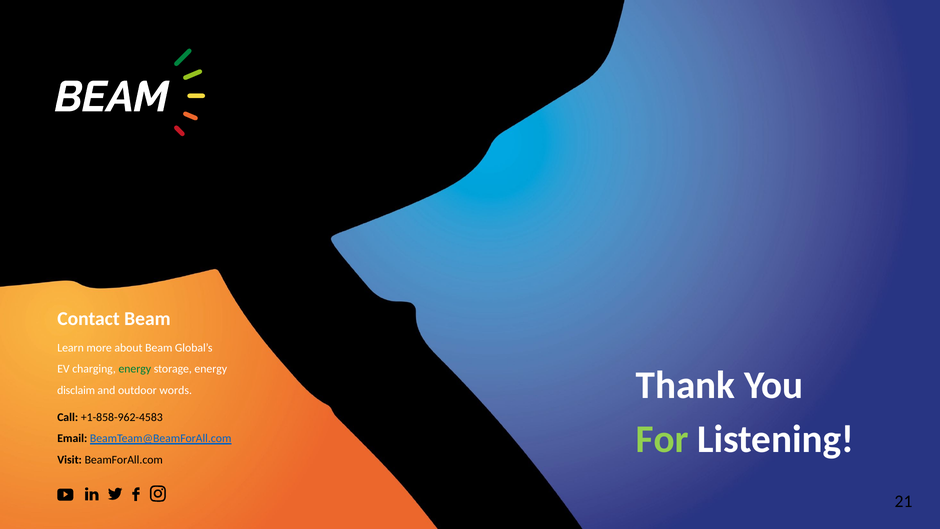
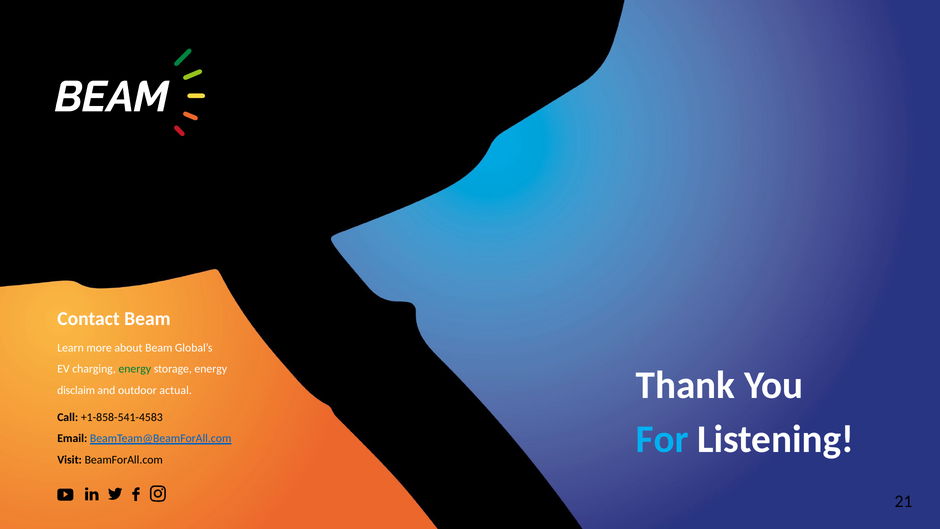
words: words -> actual (176, 390)
+1-858-962-4583: +1-858-962-4583 -> +1-858-541-4583 (122, 417)
For colour: light green -> light blue (662, 439)
